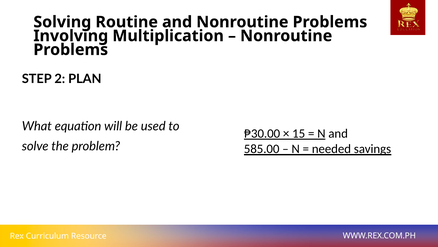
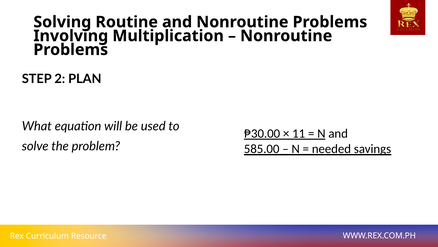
15: 15 -> 11 (299, 133)
